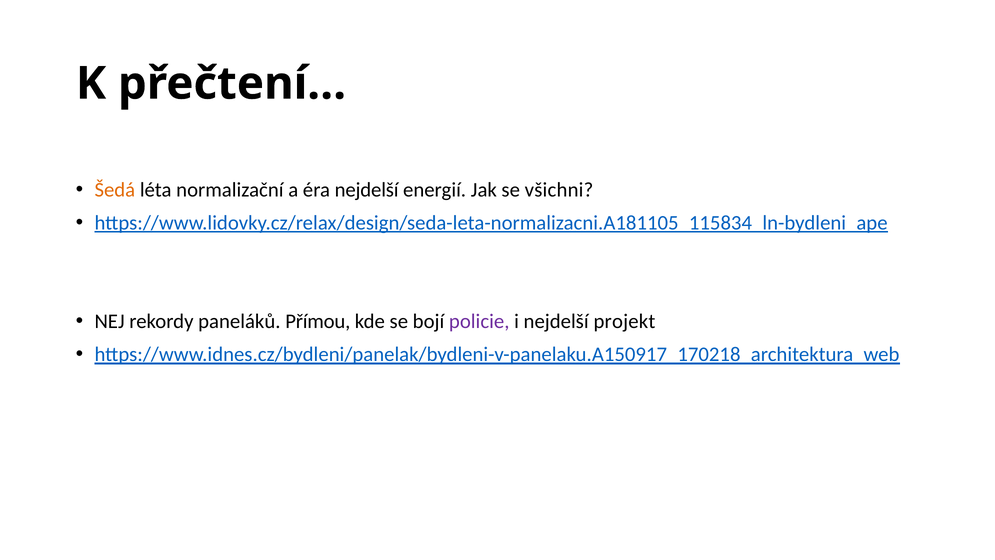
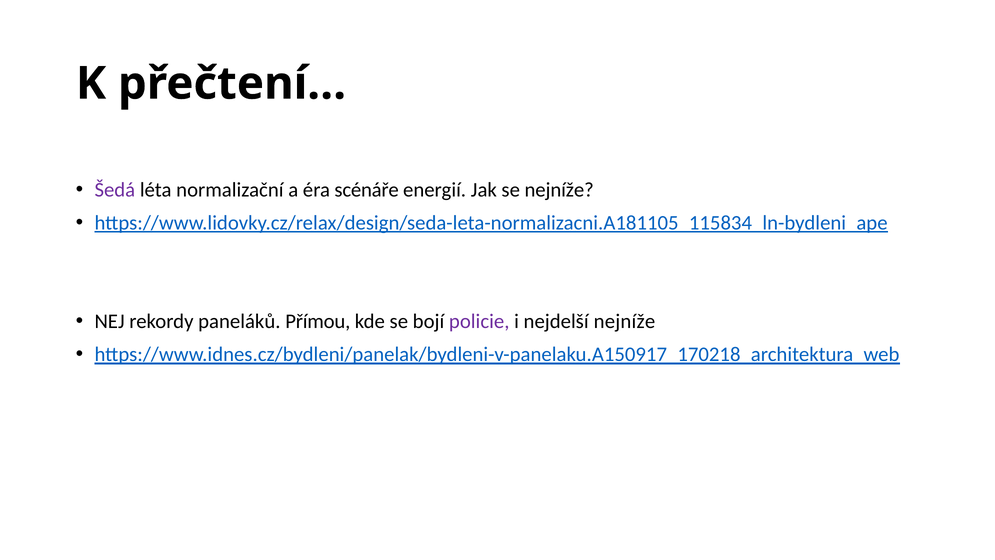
Šedá colour: orange -> purple (115, 190)
éra nejdelší: nejdelší -> scénáře (367, 190)
se všichni: všichni -> nejníže (559, 190)
nejdelší projekt: projekt -> nejníže (624, 321)
